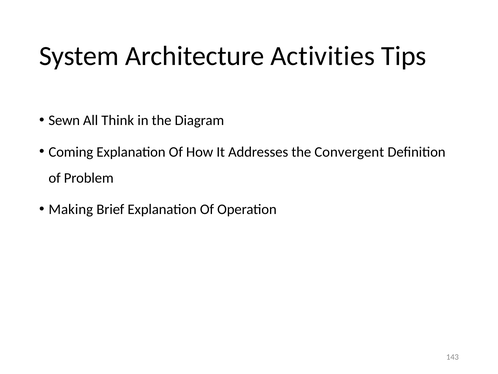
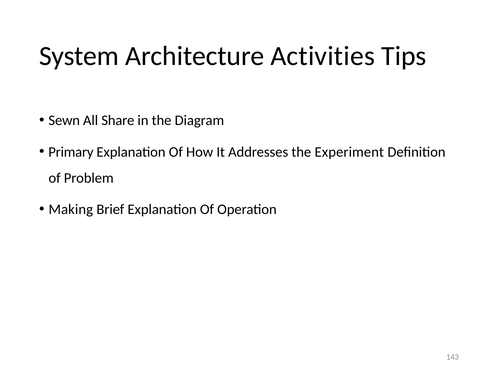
Think: Think -> Share (118, 120)
Coming: Coming -> Primary (71, 152)
Convergent: Convergent -> Experiment (349, 152)
